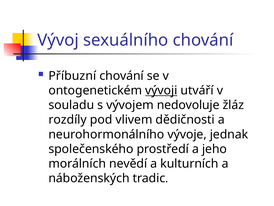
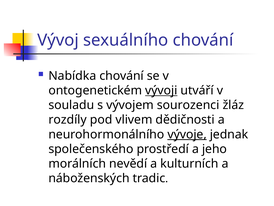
Příbuzní: Příbuzní -> Nabídka (72, 76)
nedovoluje: nedovoluje -> sourozenci (188, 105)
vývoje underline: none -> present (187, 134)
